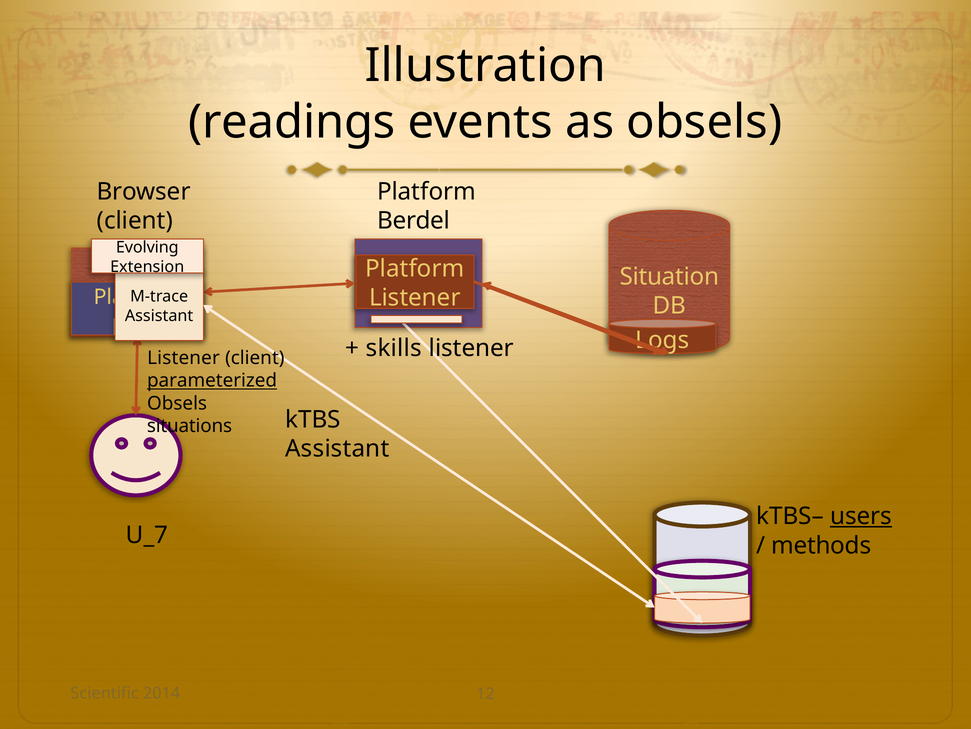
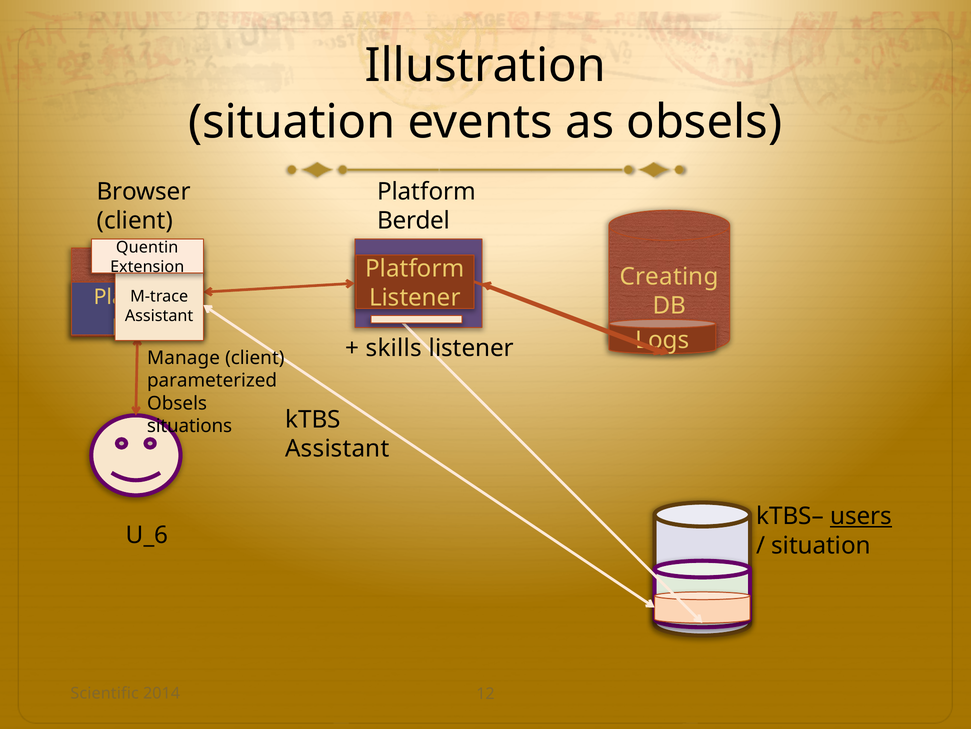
readings: readings -> situation (292, 122)
Evolving: Evolving -> Quentin (147, 247)
Situation: Situation -> Creating (669, 276)
Listener: Listener -> Manage (184, 358)
parameterized underline: present -> none (212, 380)
U_7: U_7 -> U_6 (147, 535)
methods: methods -> situation (821, 545)
